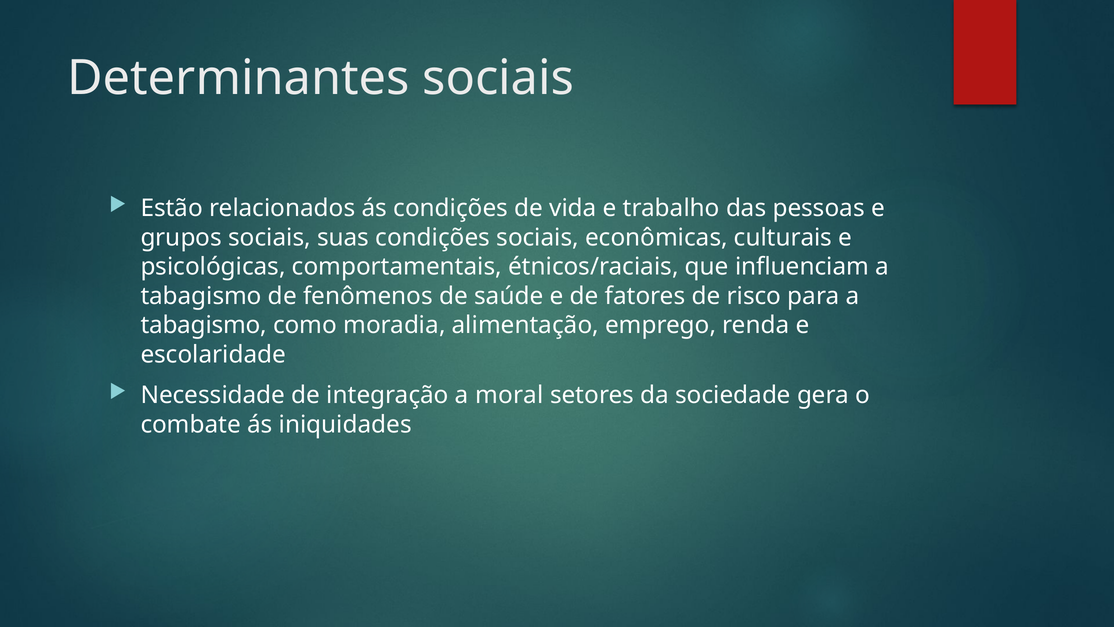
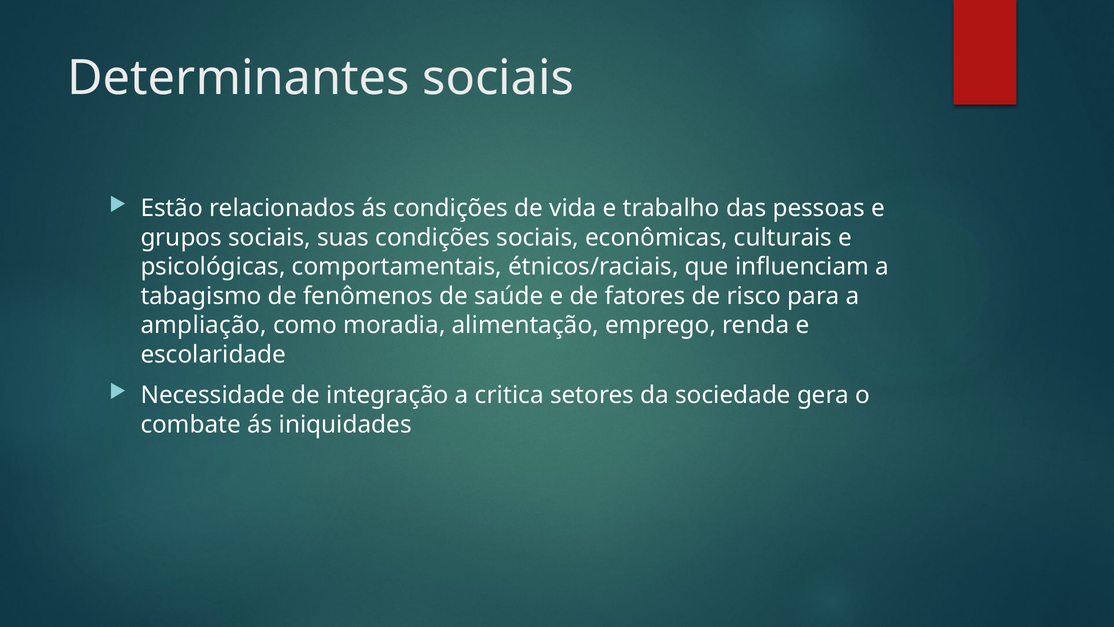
tabagismo: tabagismo -> ampliação (204, 325)
moral: moral -> critica (509, 395)
